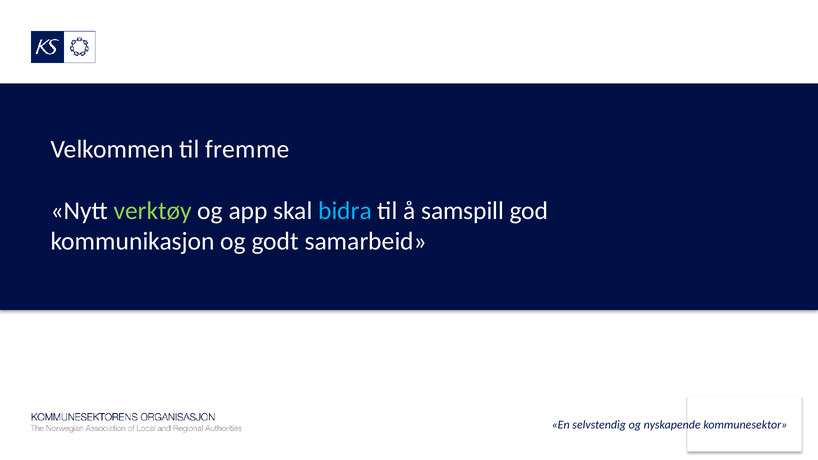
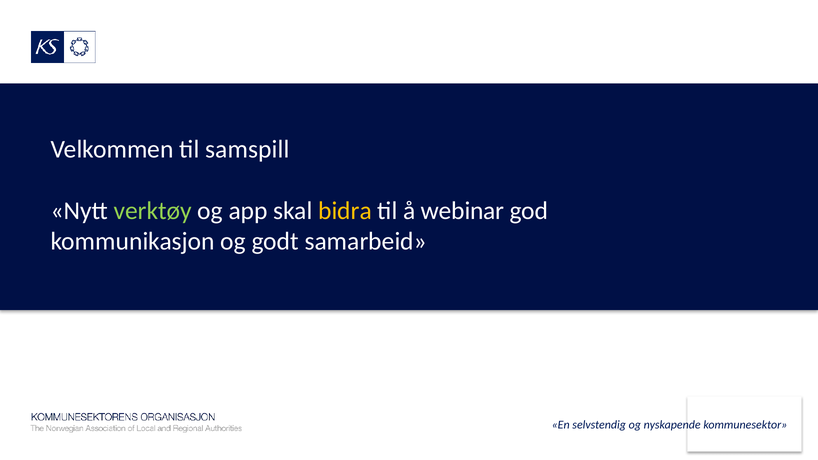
fremme: fremme -> samspill (247, 149)
bidra colour: light blue -> yellow (345, 211)
samspill: samspill -> webinar (463, 211)
